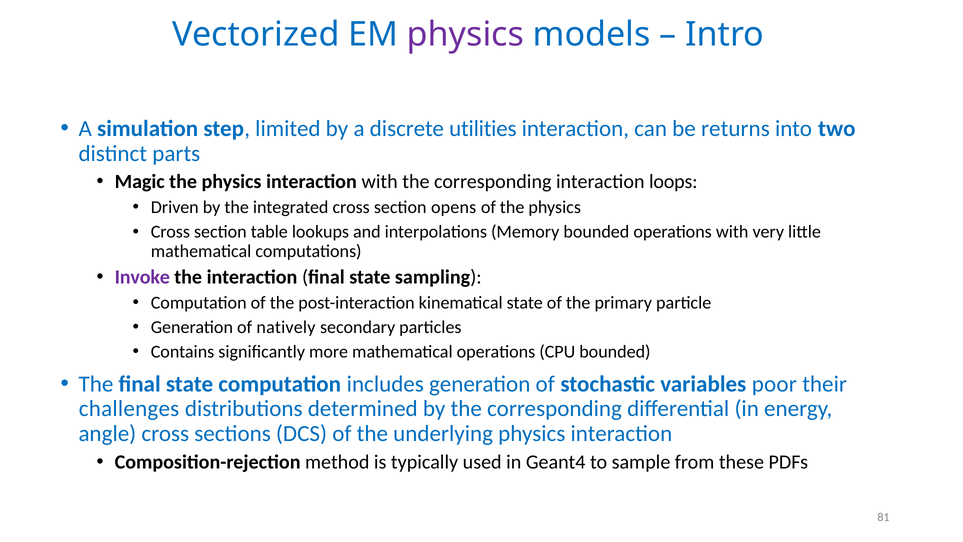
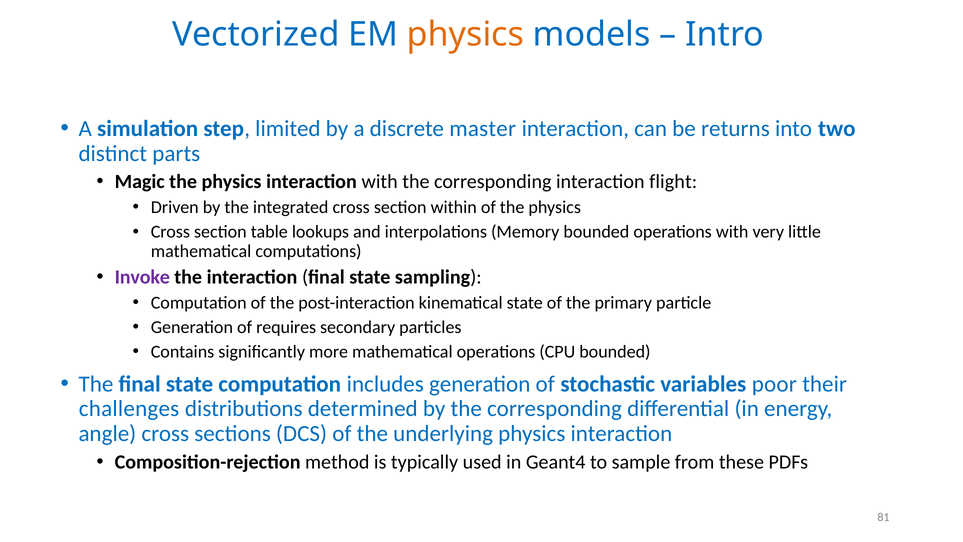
physics colour: purple -> orange (465, 35)
utilities: utilities -> master (483, 128)
loops: loops -> flight (673, 182)
opens: opens -> within (454, 207)
natively: natively -> requires (286, 327)
